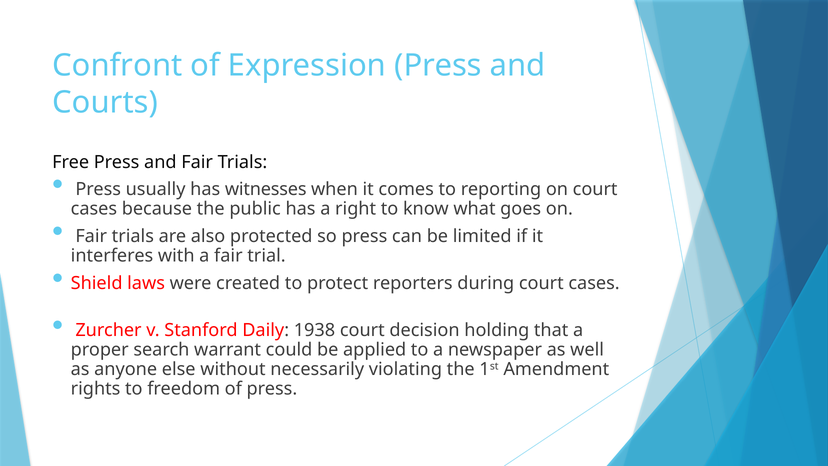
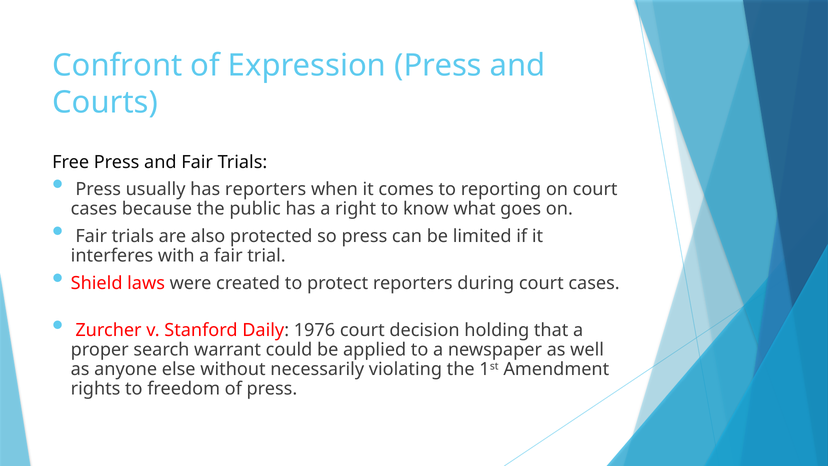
has witnesses: witnesses -> reporters (266, 189)
1938: 1938 -> 1976 (314, 330)
